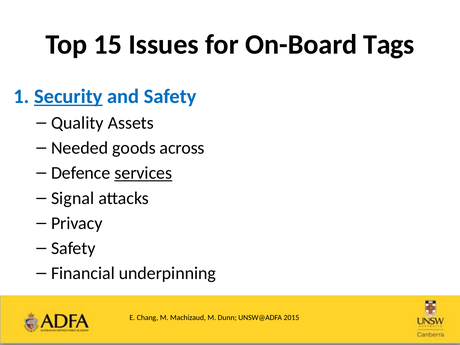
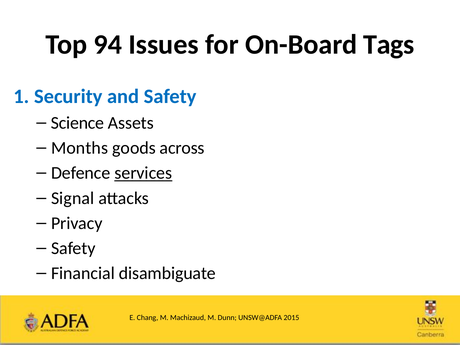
15: 15 -> 94 (108, 45)
Security underline: present -> none (68, 96)
Quality: Quality -> Science (77, 123)
Needed: Needed -> Months (80, 148)
underpinning: underpinning -> disambiguate (167, 273)
